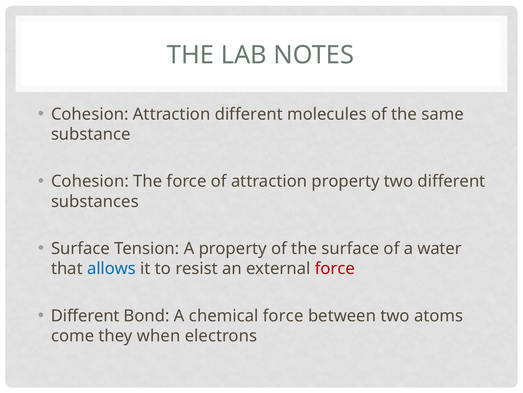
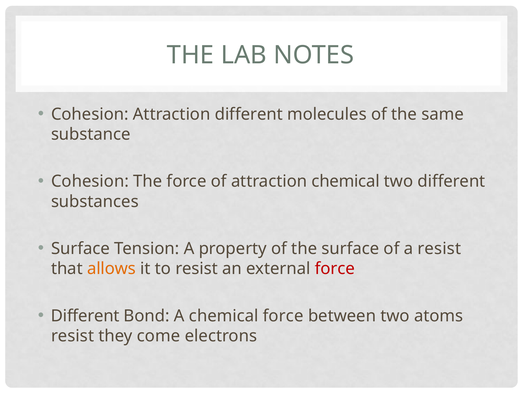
attraction property: property -> chemical (346, 181)
a water: water -> resist (439, 248)
allows colour: blue -> orange (112, 268)
come: come -> resist (73, 335)
when: when -> come (159, 335)
